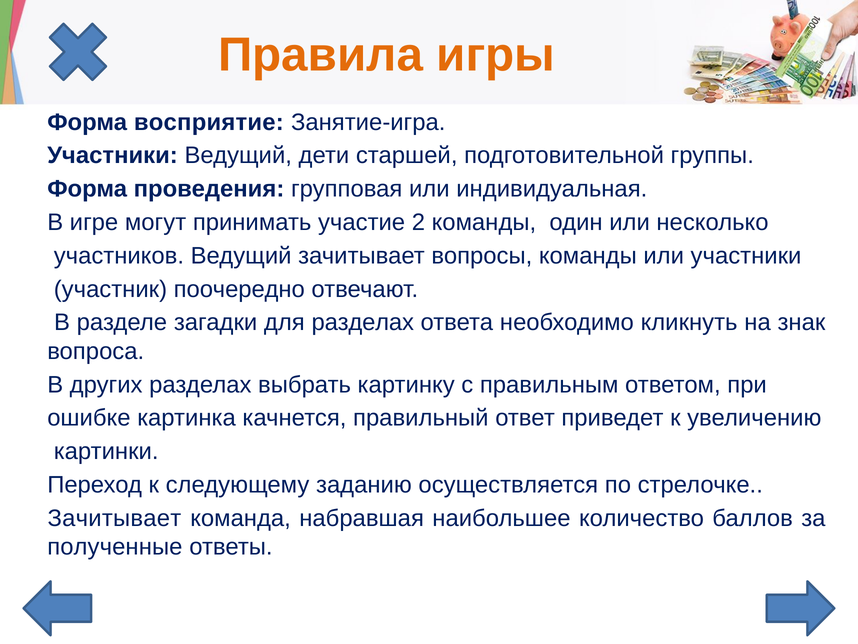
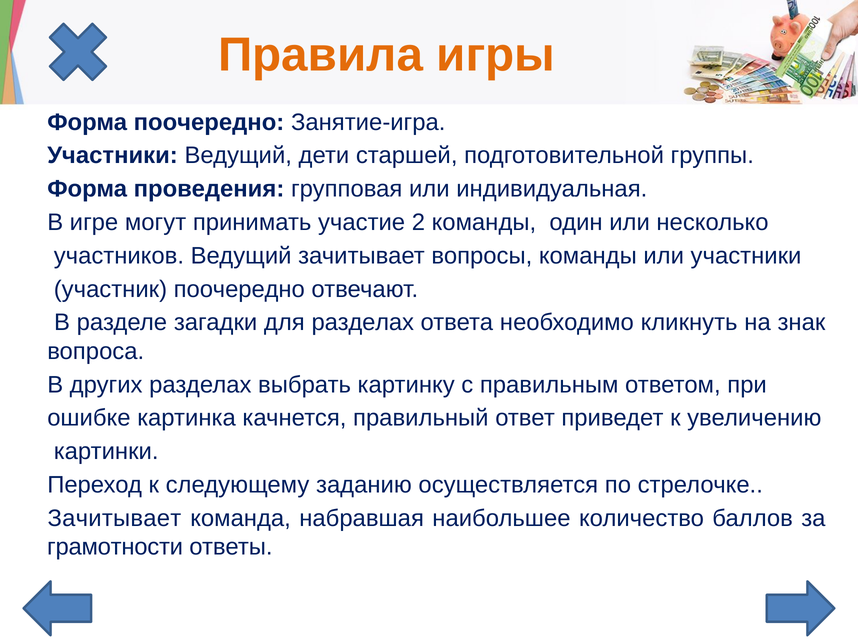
Форма восприятие: восприятие -> поочередно (209, 122)
полученные: полученные -> грамотности (115, 546)
